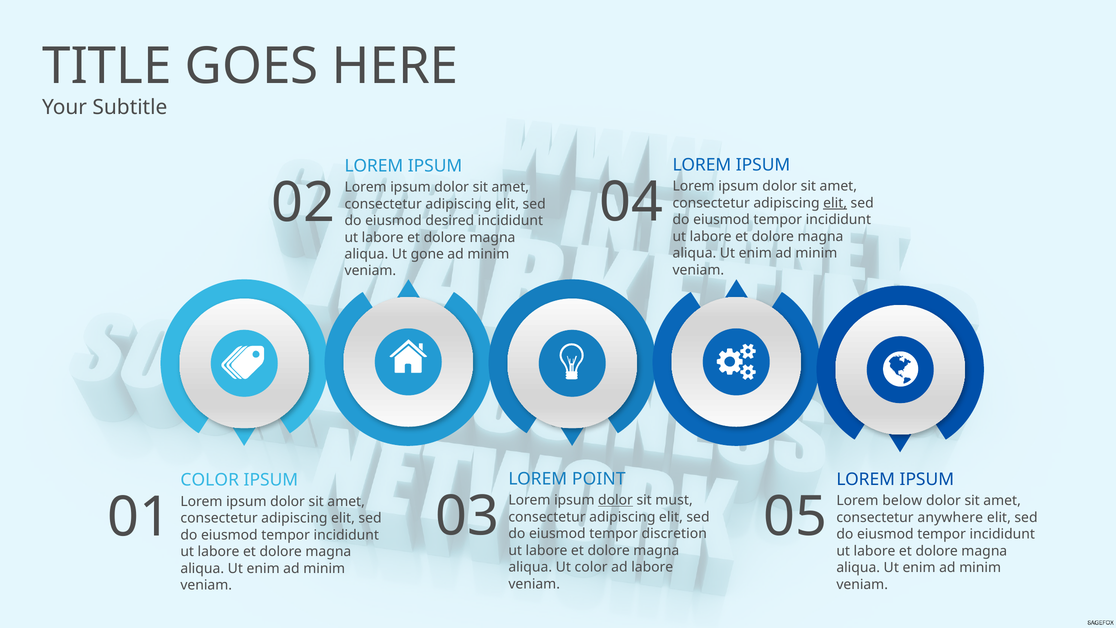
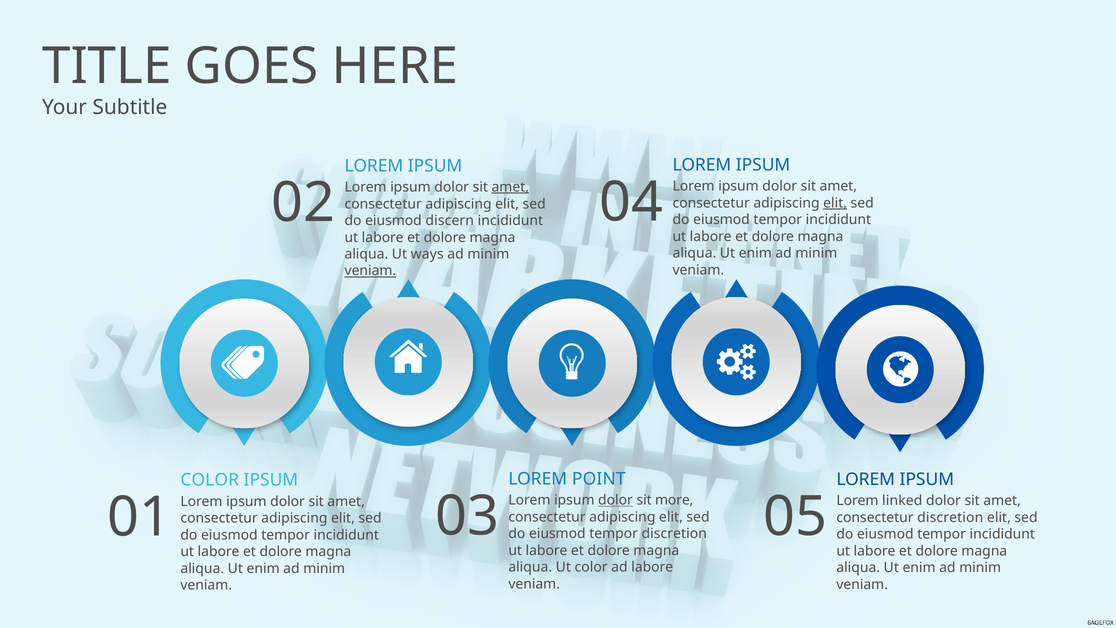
amet underline: none -> present (510, 187)
desired: desired -> discern (450, 221)
gone: gone -> ways (427, 254)
veniam underline: none -> present (370, 271)
must: must -> more (674, 500)
below: below -> linked (902, 501)
consectetur anywhere: anywhere -> discretion (950, 517)
